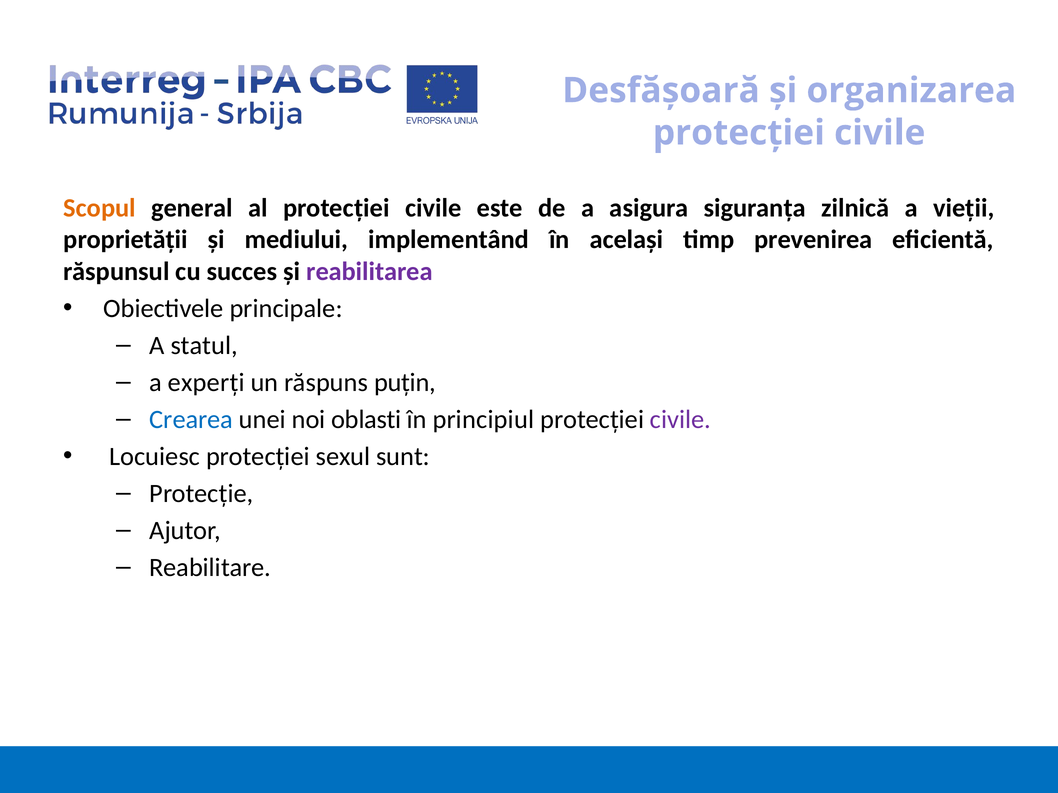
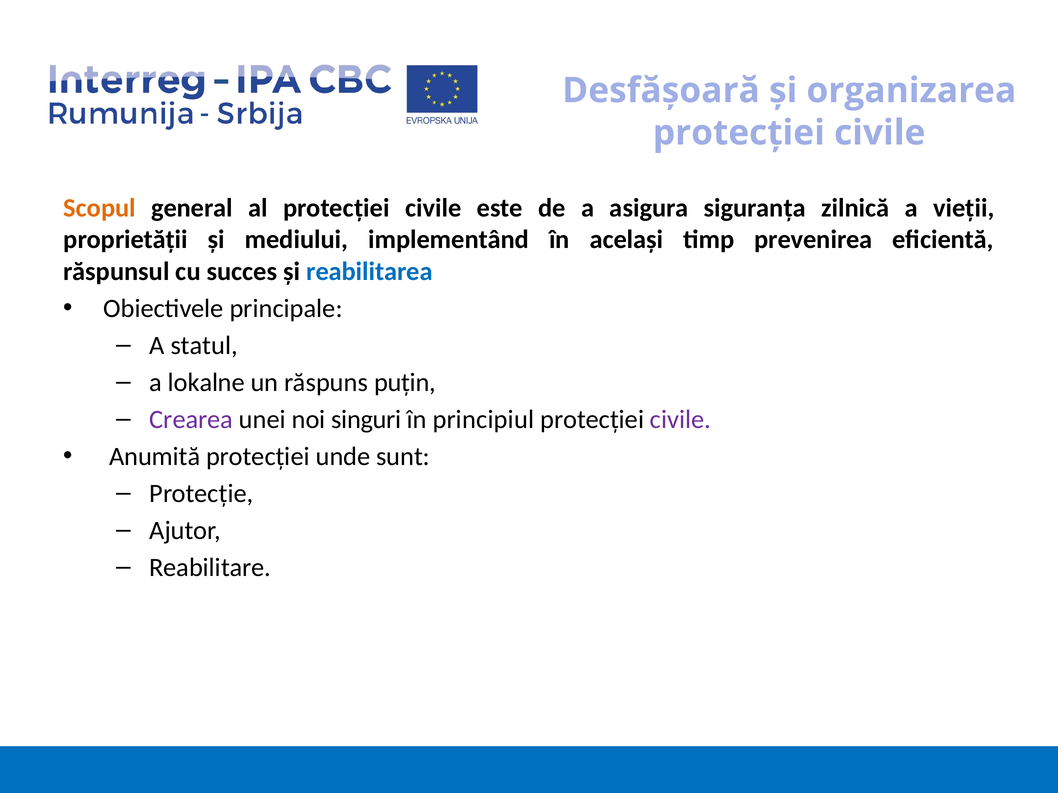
reabilitarea colour: purple -> blue (369, 272)
experţi: experţi -> lokalne (206, 383)
Crearea colour: blue -> purple (191, 420)
oblasti: oblasti -> singuri (366, 420)
Locuiesc: Locuiesc -> Anumită (155, 457)
sexul: sexul -> unde (343, 457)
